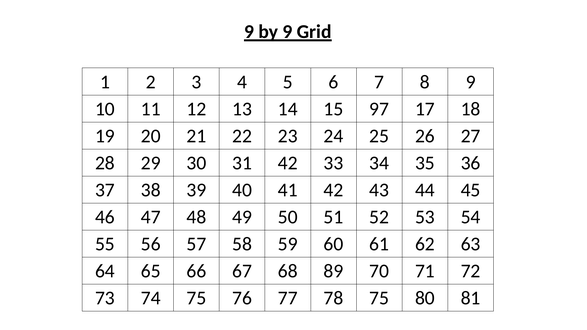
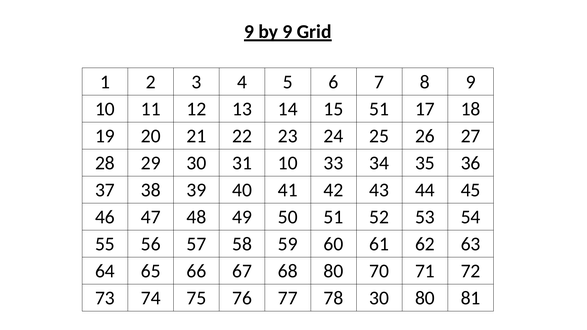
15 97: 97 -> 51 (379, 109)
31 42: 42 -> 10 (288, 163)
68 89: 89 -> 80 (334, 271)
78 75: 75 -> 30 (379, 298)
